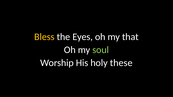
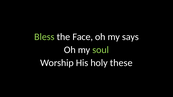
Bless colour: yellow -> light green (44, 37)
Eyes: Eyes -> Face (83, 37)
that: that -> says (130, 37)
